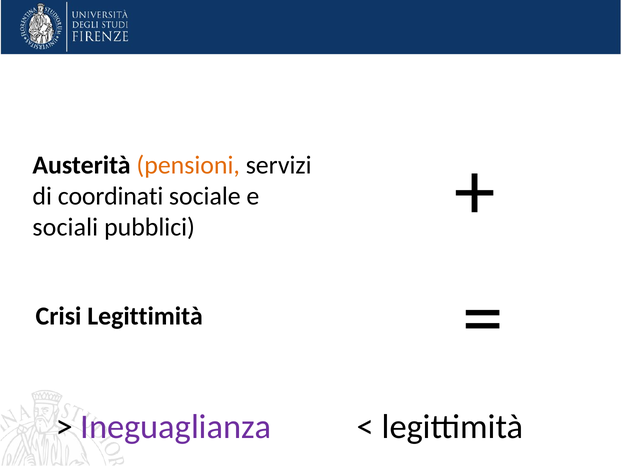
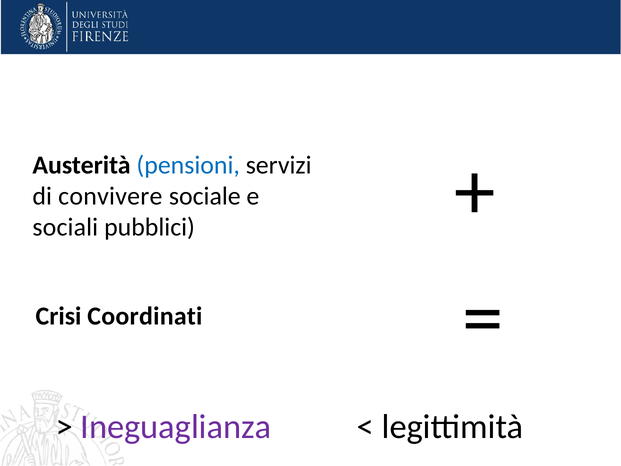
pensioni colour: orange -> blue (188, 165)
coordinati: coordinati -> convivere (110, 196)
Crisi Legittimità: Legittimità -> Coordinati (145, 316)
